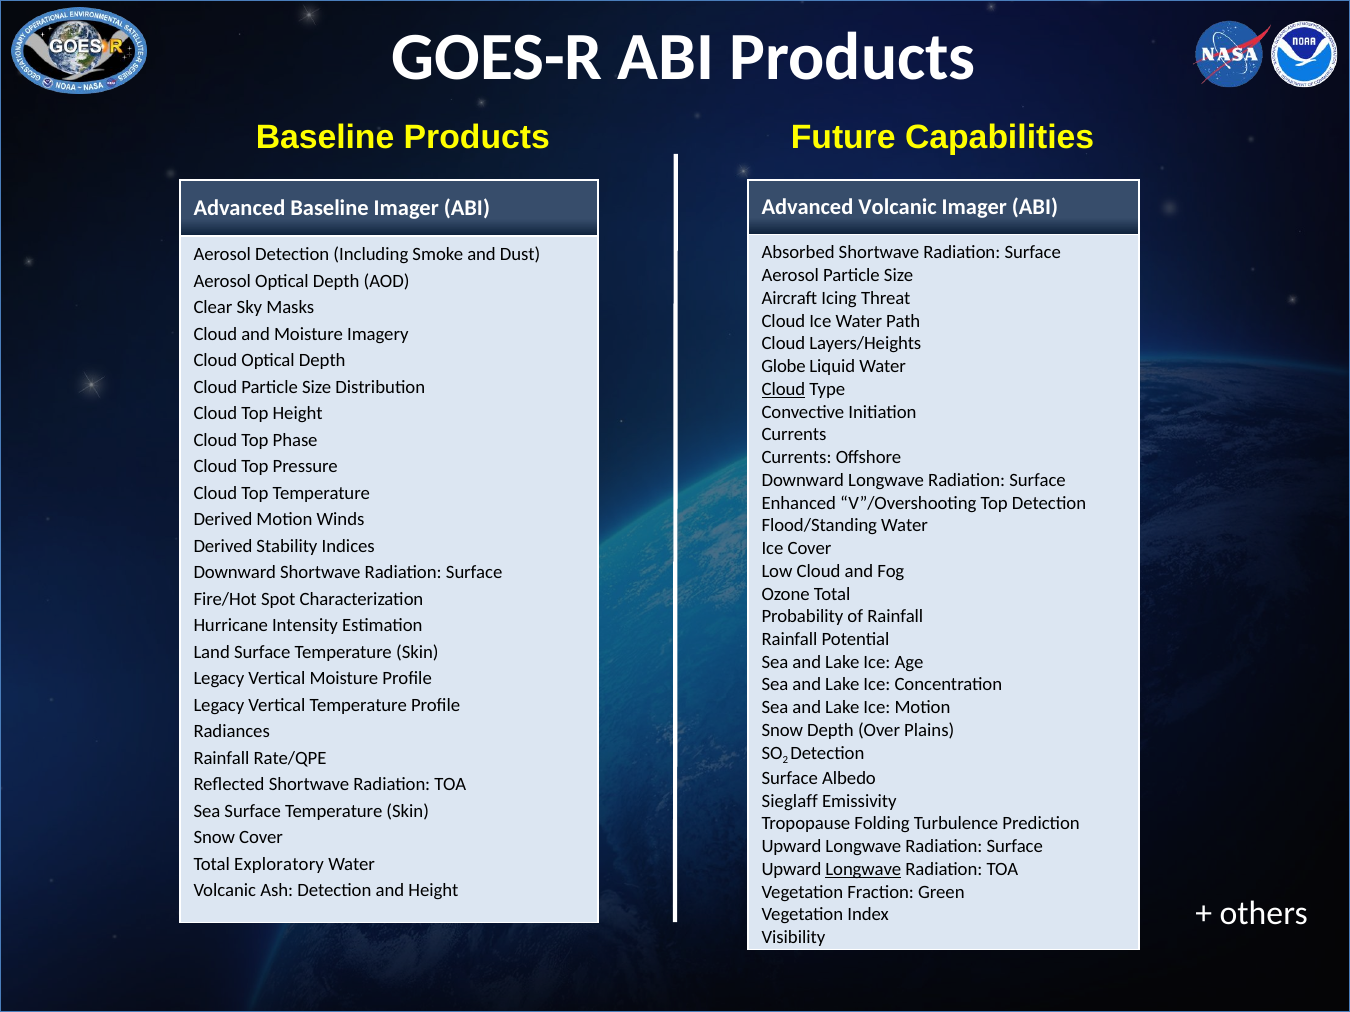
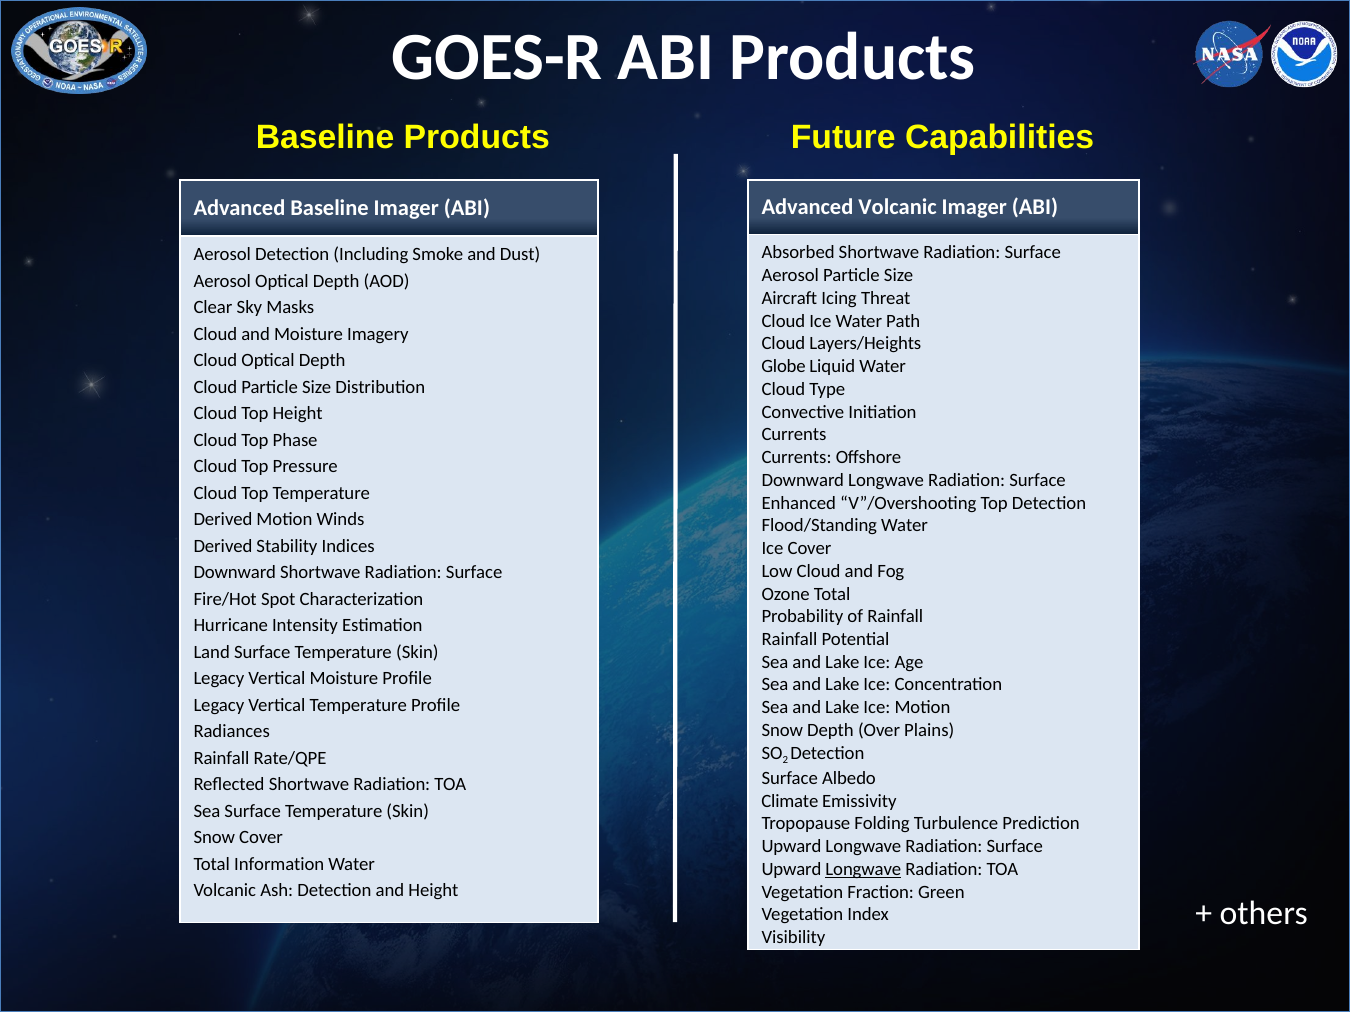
Cloud underline: present -> none (783, 389)
Sieglaff: Sieglaff -> Climate (790, 801)
Exploratory: Exploratory -> Information (279, 865)
